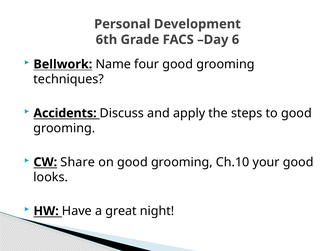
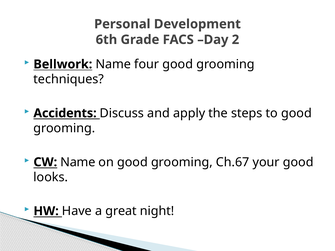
6: 6 -> 2 (236, 40)
CW Share: Share -> Name (78, 162)
Ch.10: Ch.10 -> Ch.67 (233, 162)
